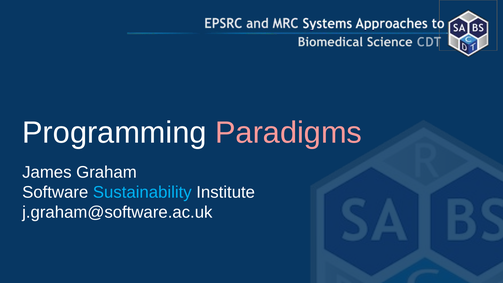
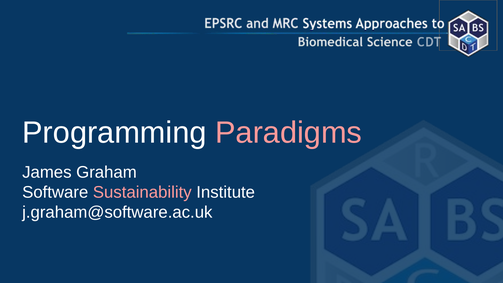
Sustainability colour: light blue -> pink (142, 192)
